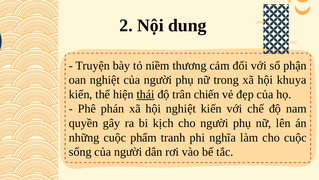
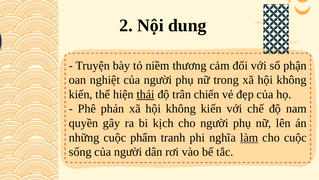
trong xã hội khuya: khuya -> không (292, 80)
phán xã hội nghiệt: nghiệt -> không (181, 108)
làm underline: none -> present (249, 137)
